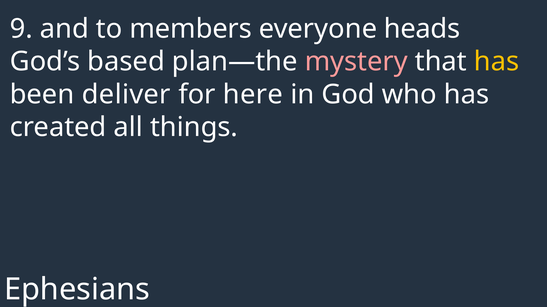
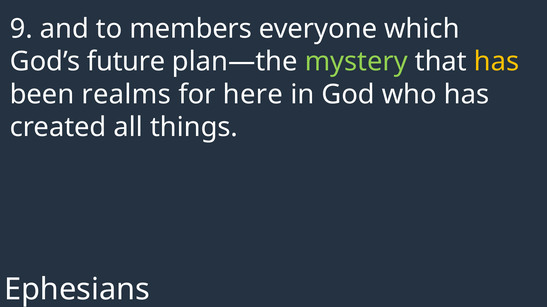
heads: heads -> which (422, 29)
based: based -> future (126, 62)
mystery colour: pink -> light green (356, 62)
deliver: deliver -> realms (126, 95)
